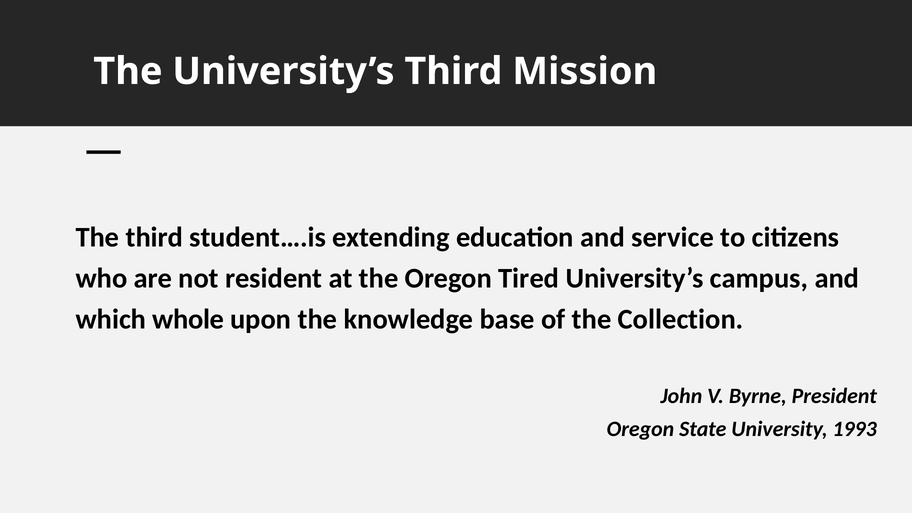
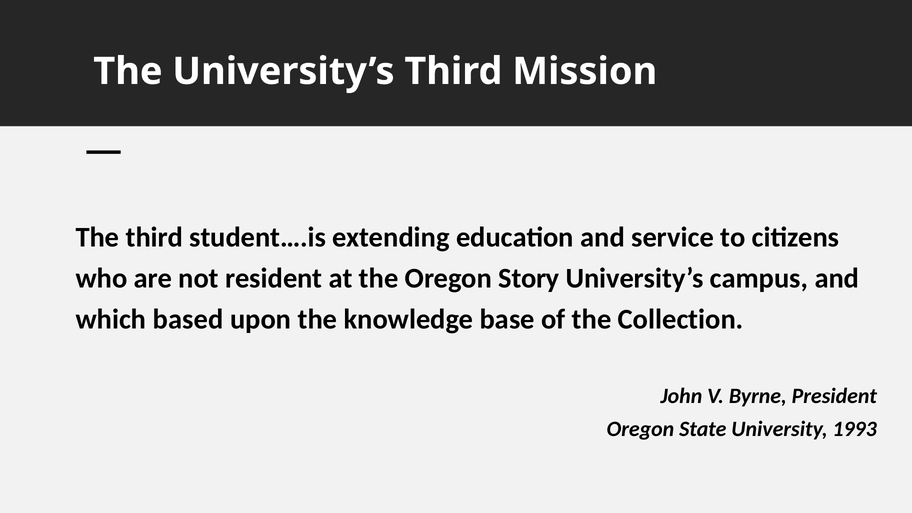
Tired: Tired -> Story (529, 278)
whole: whole -> based (188, 319)
